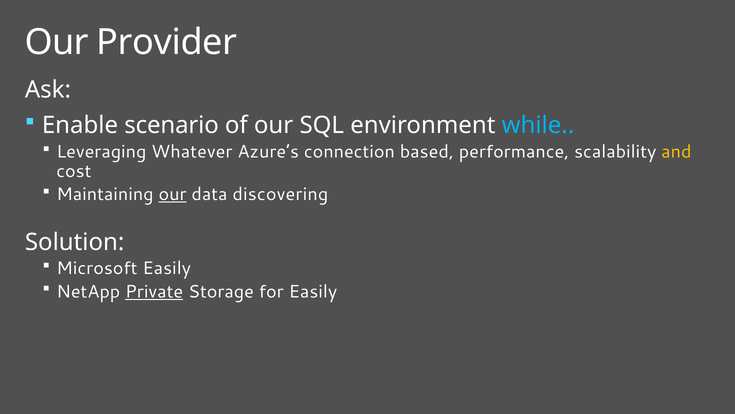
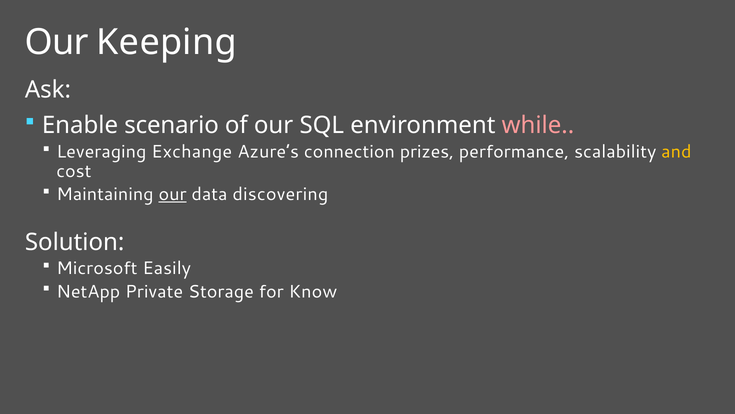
Provider: Provider -> Keeping (167, 42)
while colour: light blue -> pink (538, 125)
Whatever: Whatever -> Exchange (192, 151)
based: based -> prizes (427, 151)
Private underline: present -> none (154, 291)
for Easily: Easily -> Know (313, 291)
